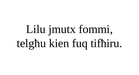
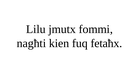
telgħu: telgħu -> nagħti (31, 43)
tifħiru: tifħiru -> fetaħx (106, 43)
